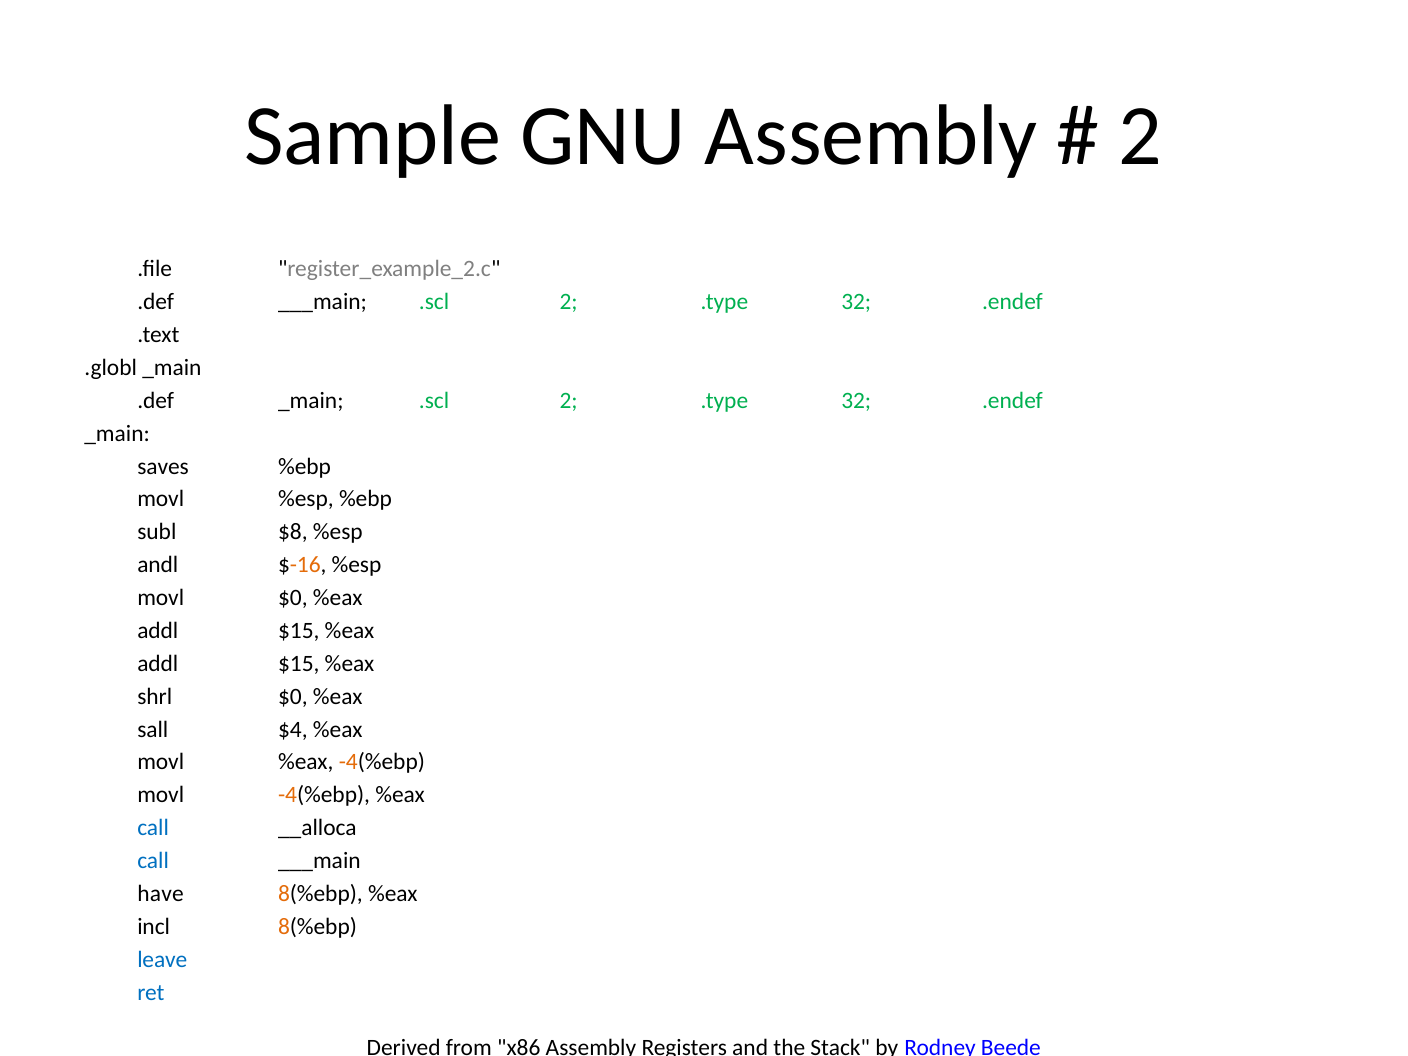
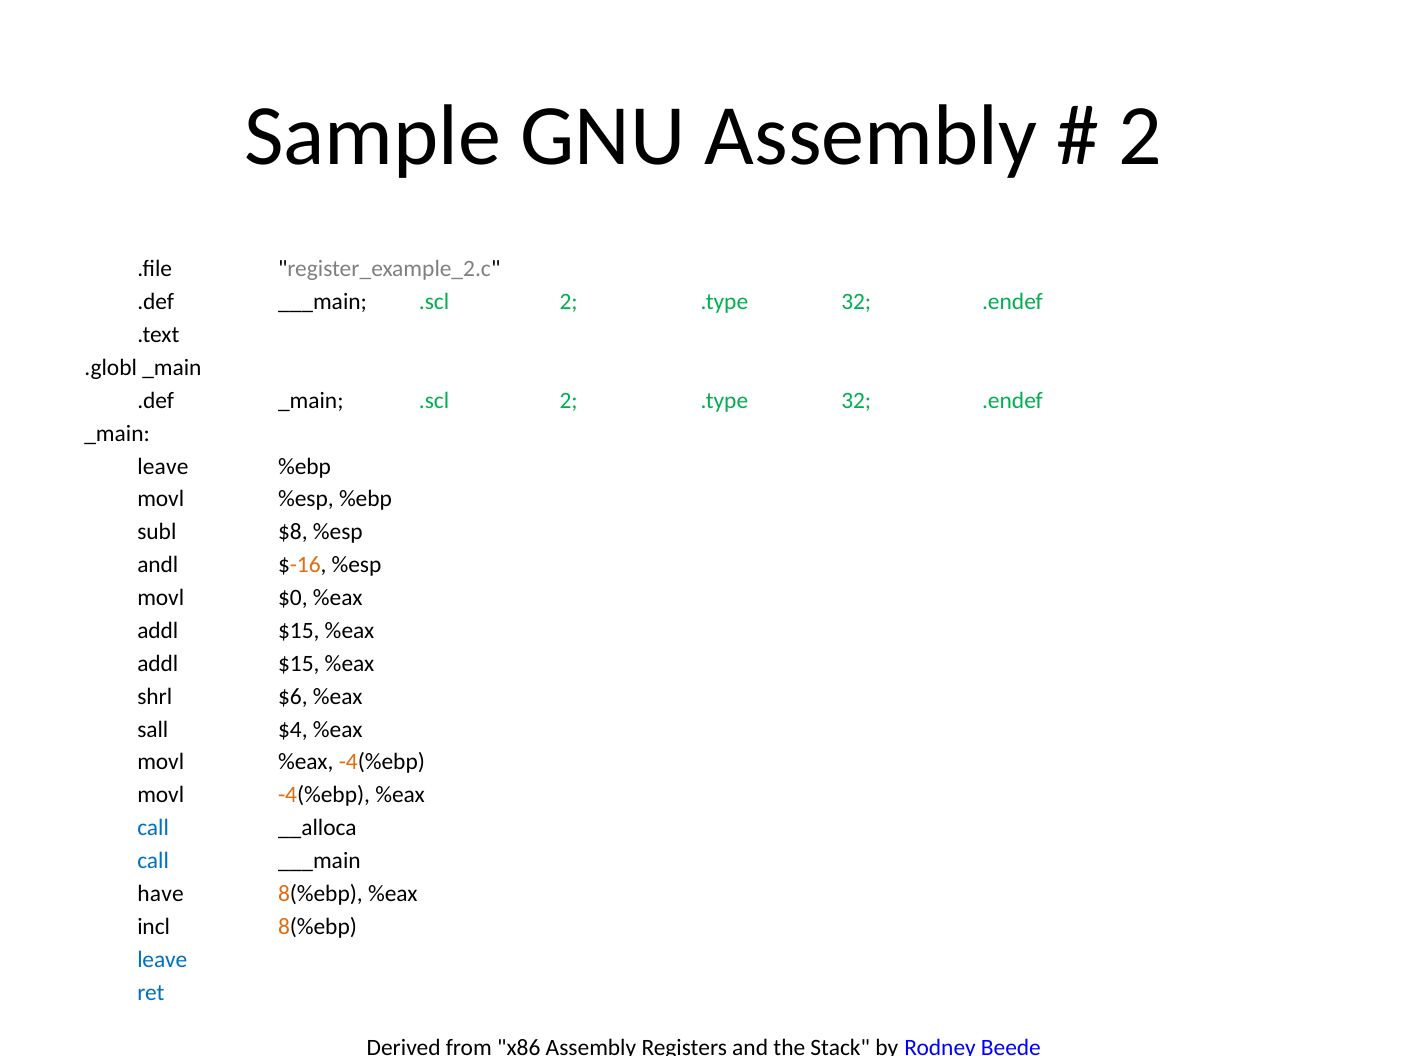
saves: saves -> leave (163, 466)
shrl $0: $0 -> $6 (293, 696)
